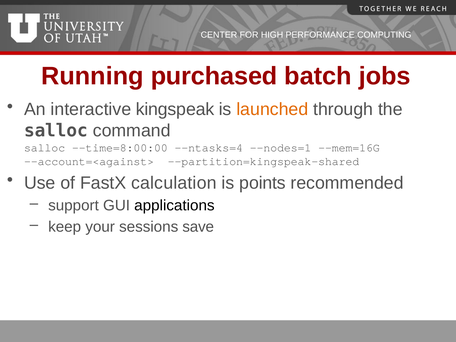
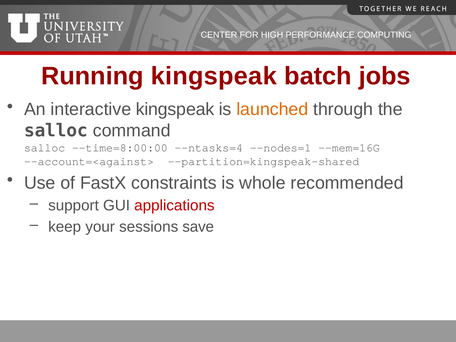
Running purchased: purchased -> kingspeak (214, 76)
calculation: calculation -> constraints (174, 183)
points: points -> whole (262, 183)
applications colour: black -> red (174, 206)
